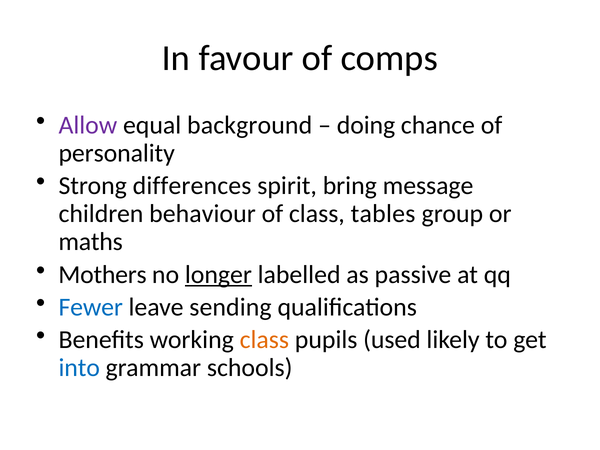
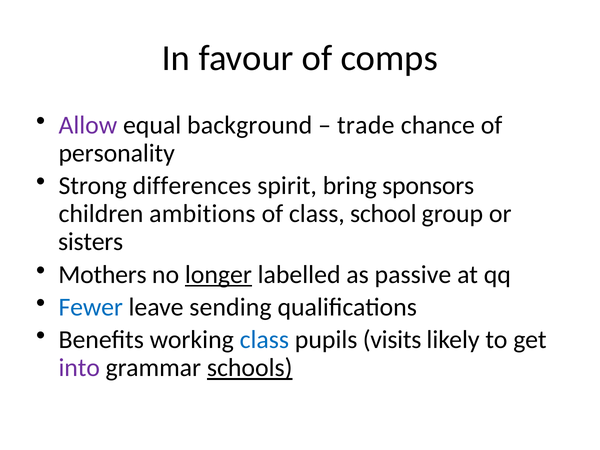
doing: doing -> trade (366, 125)
message: message -> sponsors (428, 186)
behaviour: behaviour -> ambitions (202, 214)
tables: tables -> school (383, 214)
maths: maths -> sisters (91, 242)
class colour: orange -> blue (264, 340)
used: used -> visits (392, 340)
into colour: blue -> purple (79, 368)
schools underline: none -> present (250, 368)
